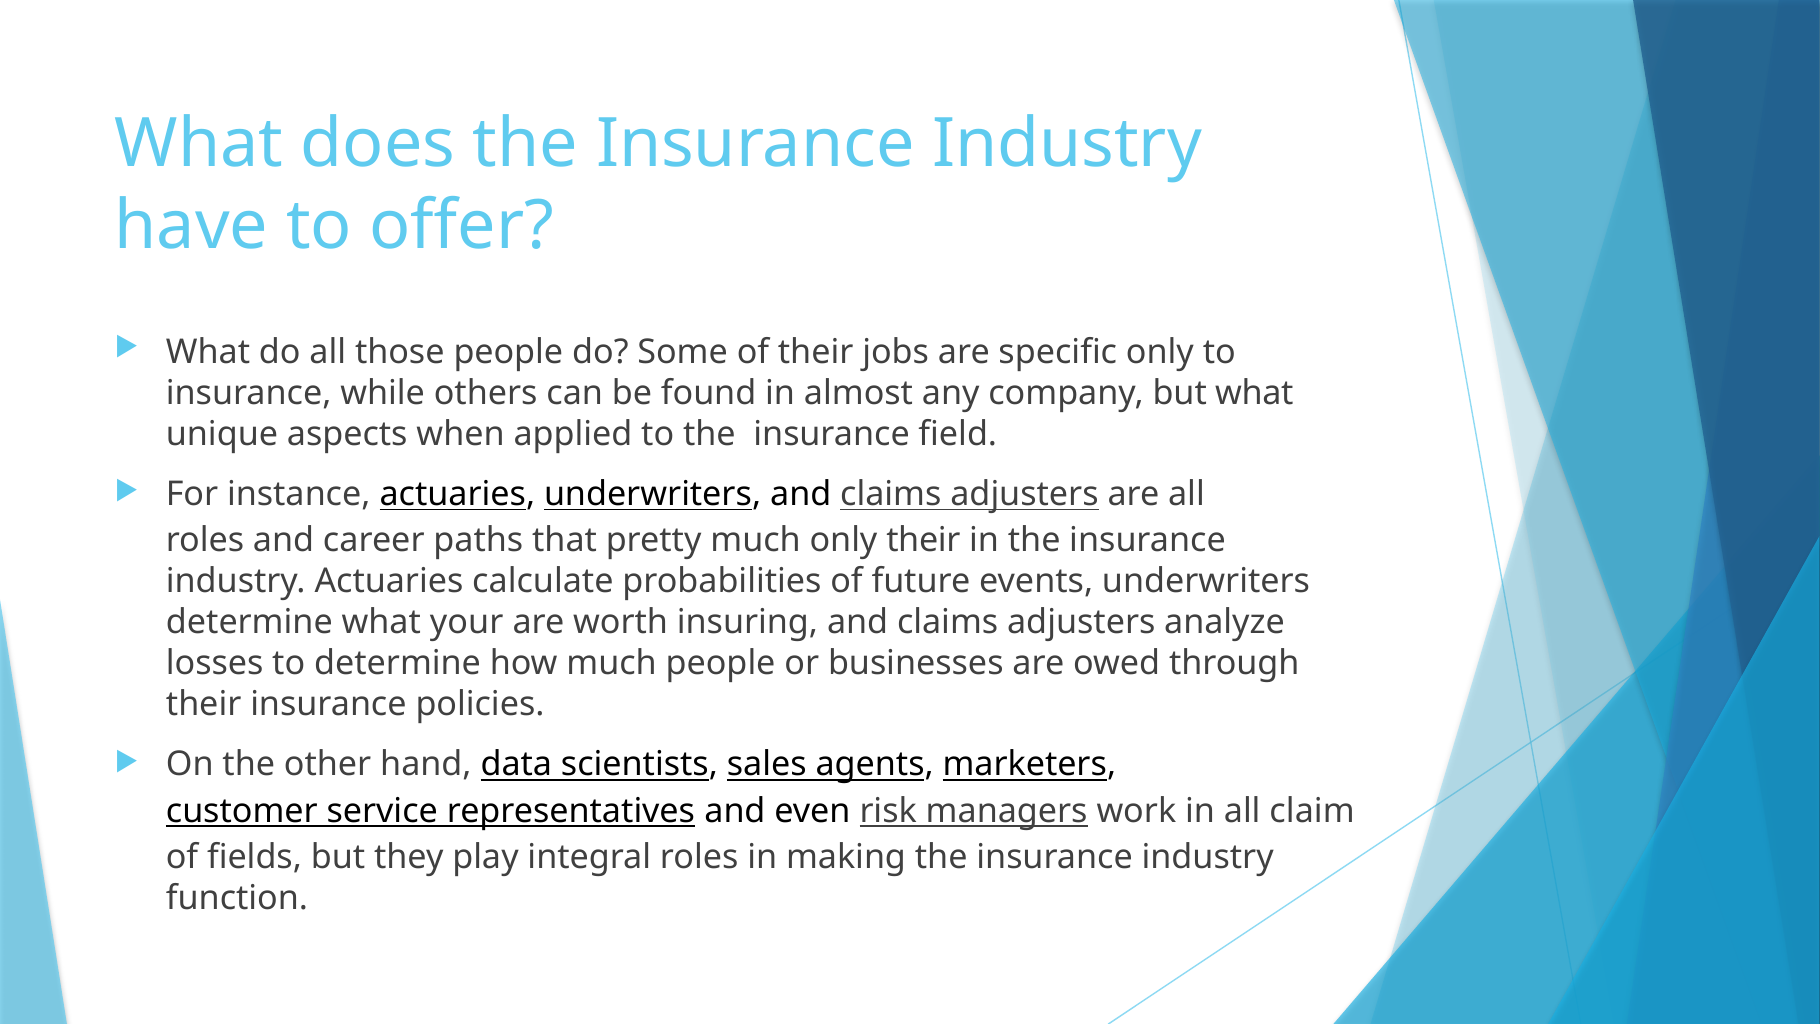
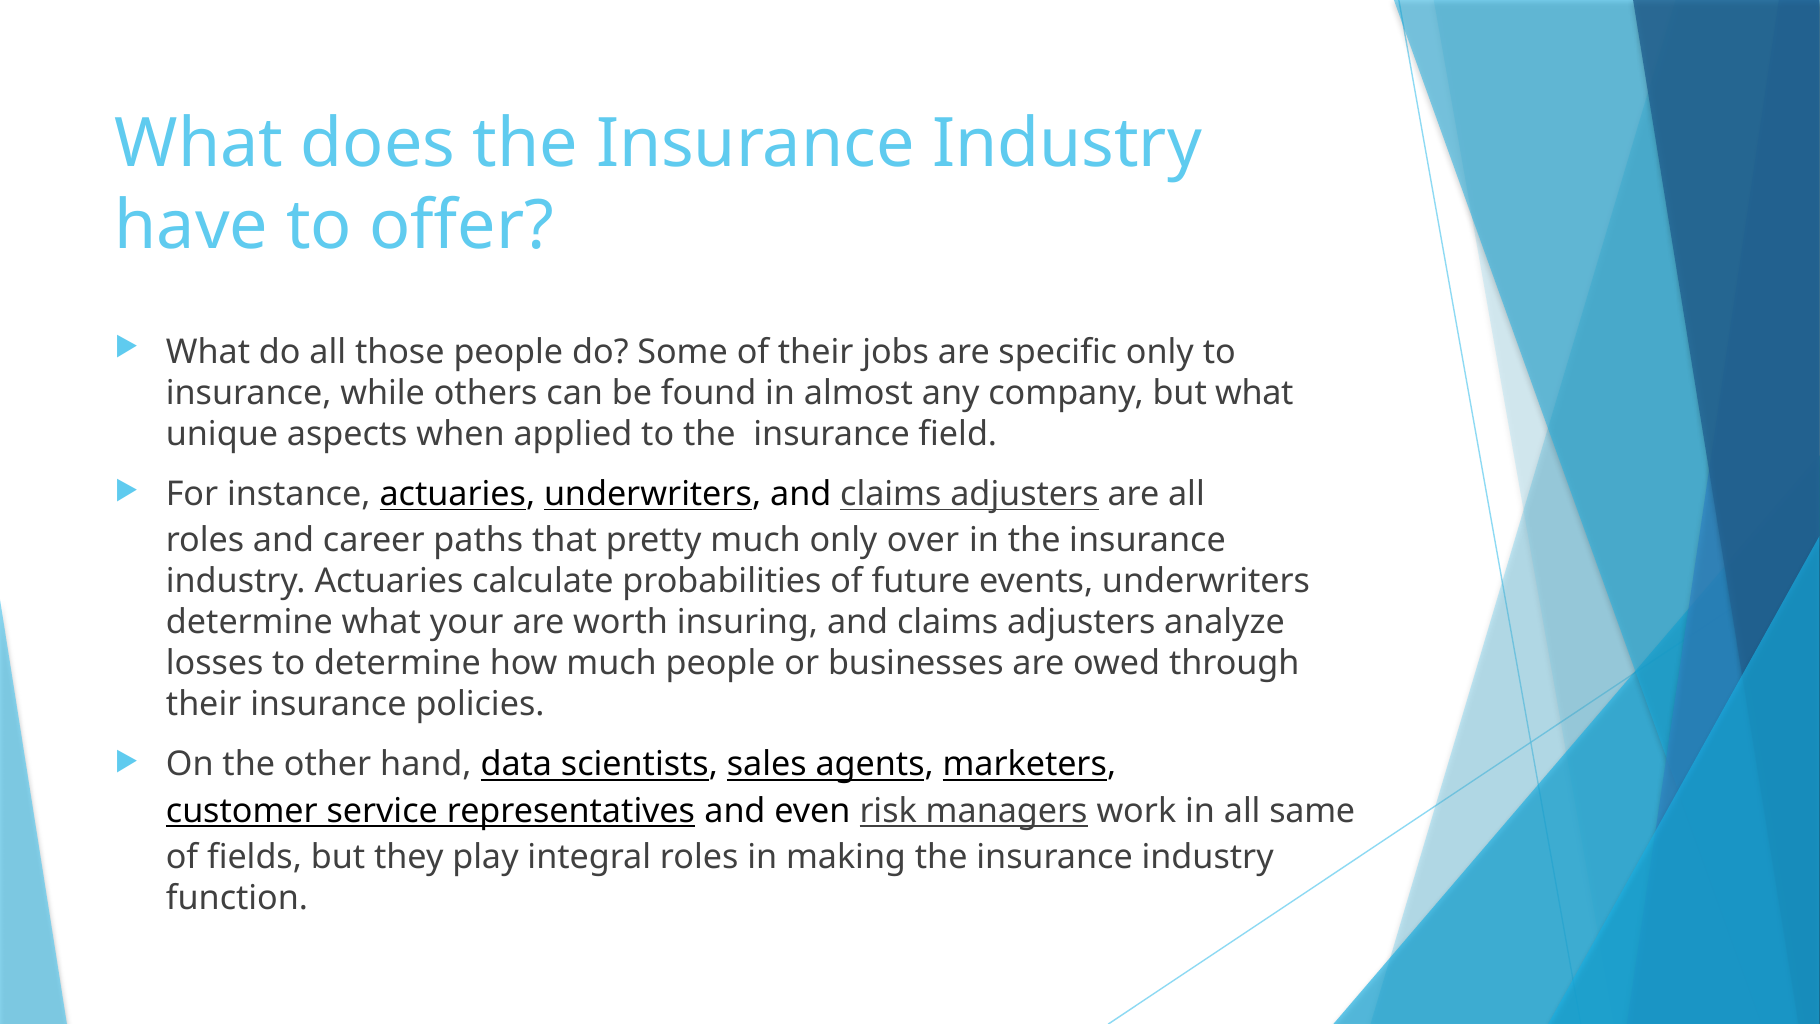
only their: their -> over (923, 540)
claim: claim -> same (1312, 811)
